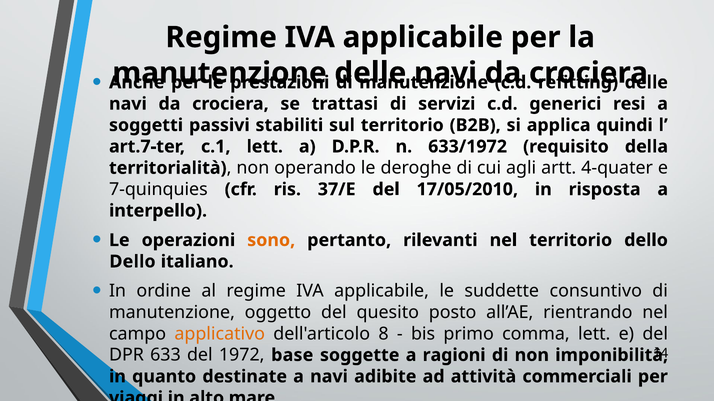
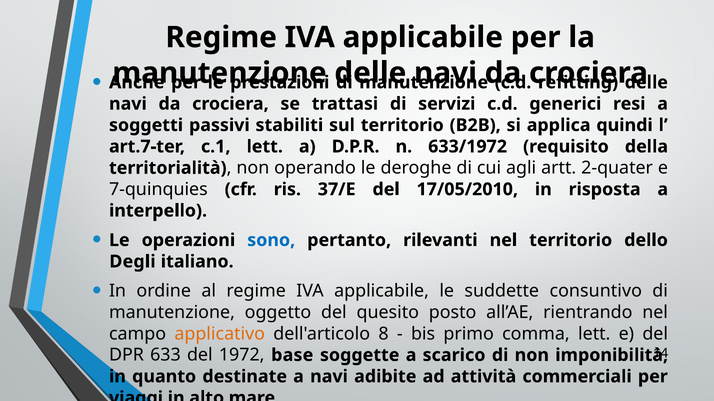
4-quater: 4-quater -> 2-quater (617, 168)
sono colour: orange -> blue (271, 240)
Dello: Dello -> Degli (132, 262)
ragioni: ragioni -> scarico (454, 356)
